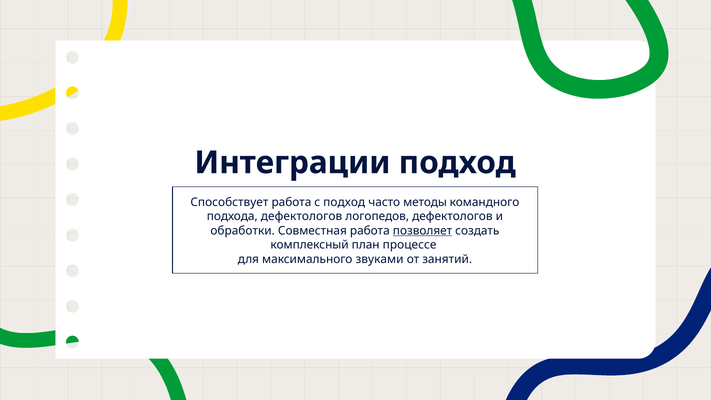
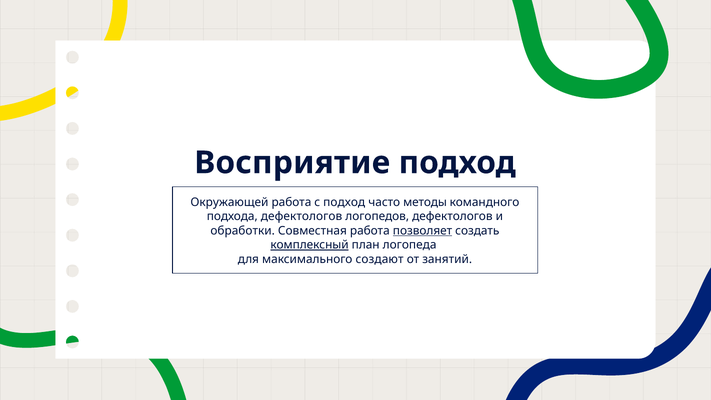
Интеграции: Интеграции -> Восприятие (292, 163)
Способствует: Способствует -> Окружающей (229, 202)
комплексный underline: none -> present (310, 245)
процессе: процессе -> логопеда (410, 245)
звуками: звуками -> создают (380, 259)
